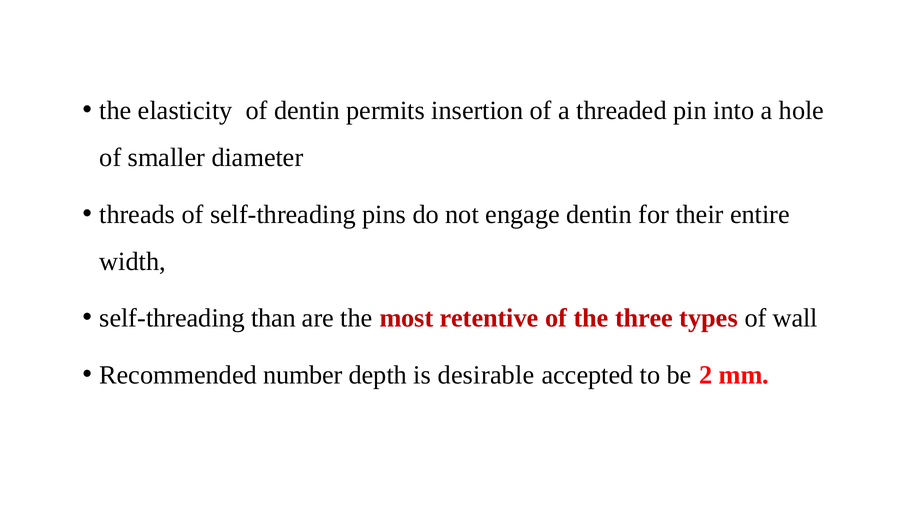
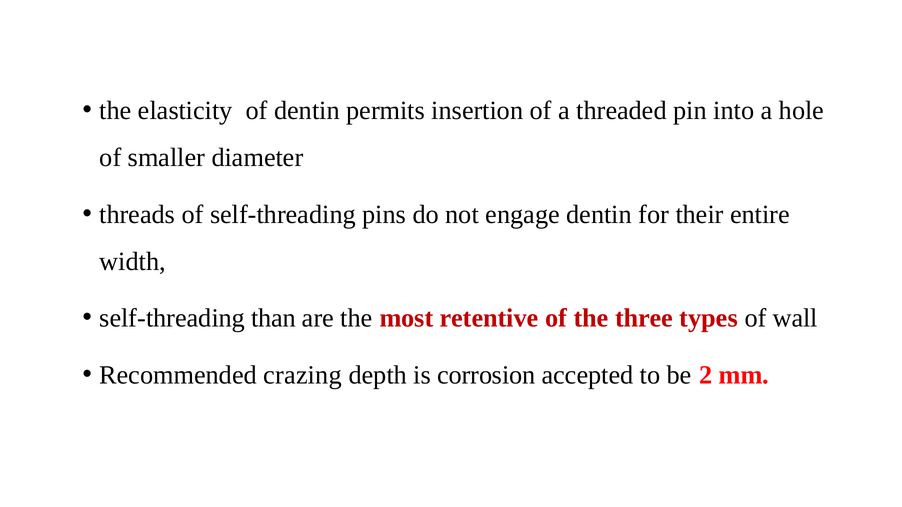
number: number -> crazing (303, 375)
desirable: desirable -> corrosion (486, 375)
